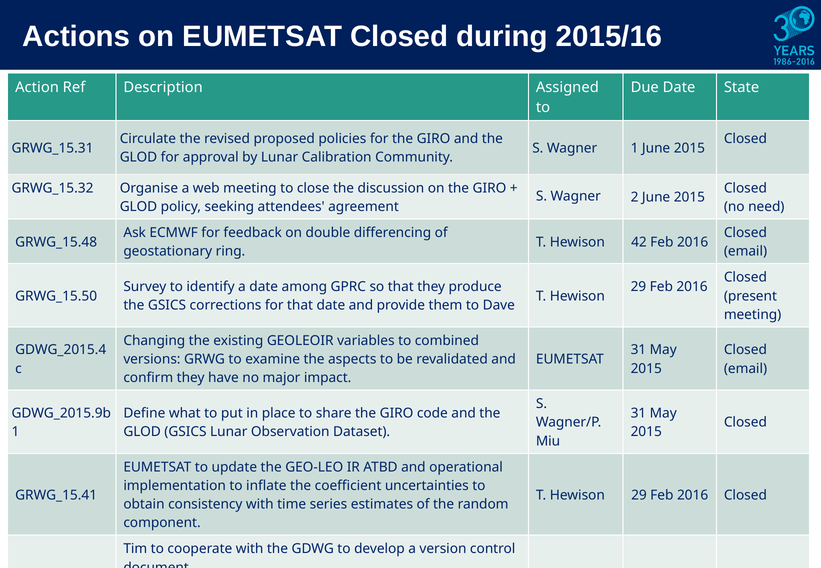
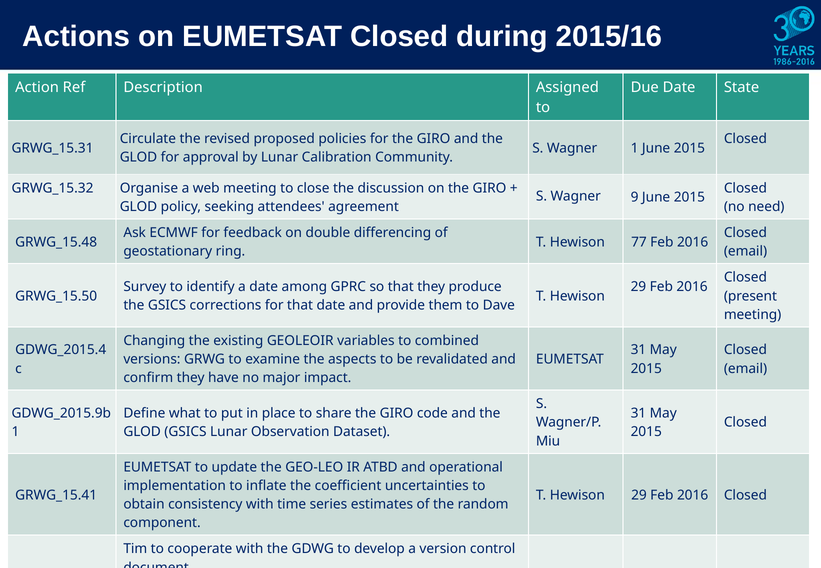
Wagner 2: 2 -> 9 (635, 197)
42: 42 -> 77 (639, 242)
